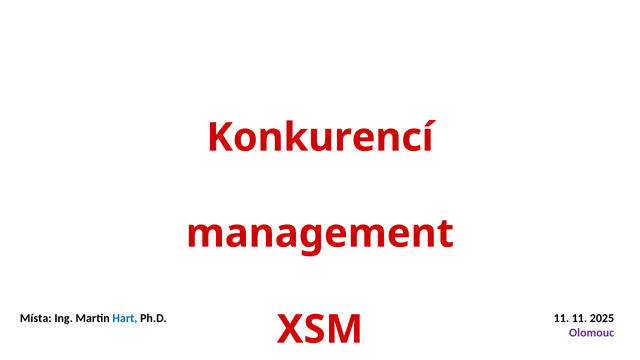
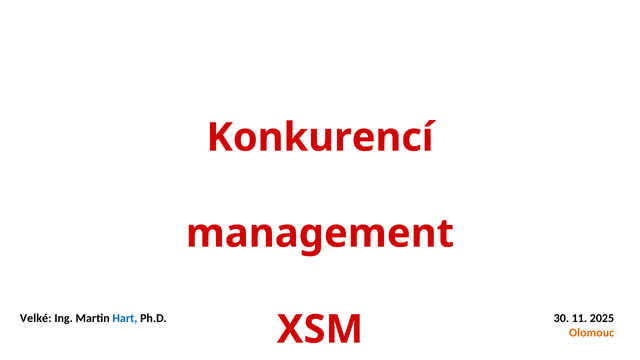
Místa: Místa -> Velké (36, 318)
Ph.D 11: 11 -> 30 (561, 318)
Olomouc colour: purple -> orange (592, 333)
